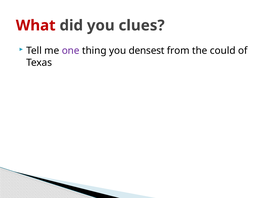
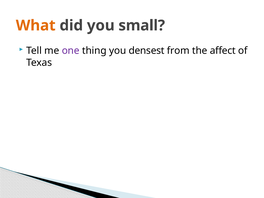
What colour: red -> orange (36, 25)
clues: clues -> small (142, 25)
could: could -> affect (223, 51)
